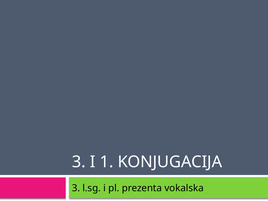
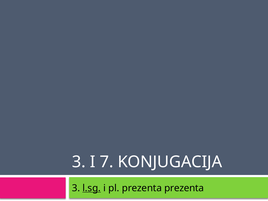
1: 1 -> 7 (107, 162)
l.sg underline: none -> present (92, 188)
prezenta vokalska: vokalska -> prezenta (184, 188)
